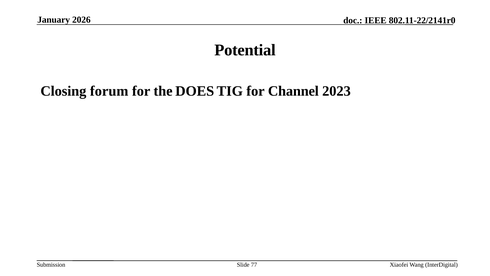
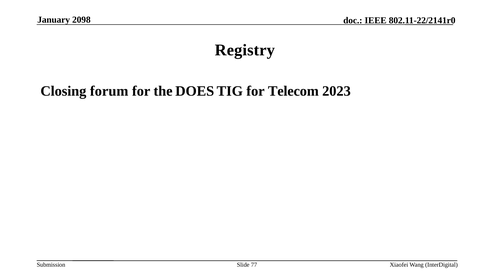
2026: 2026 -> 2098 (81, 20)
Potential: Potential -> Registry (245, 50)
Channel: Channel -> Telecom (293, 91)
